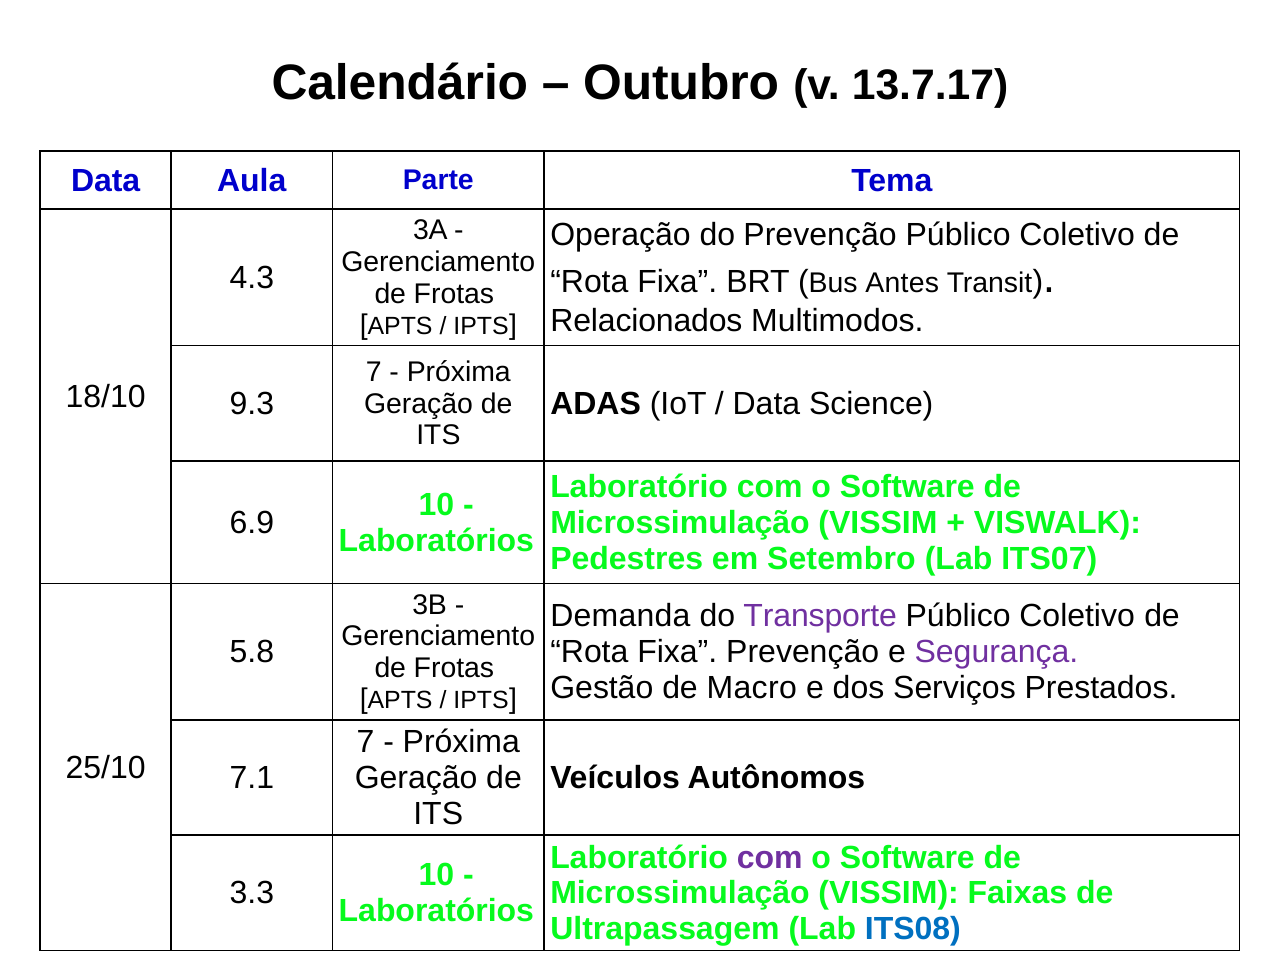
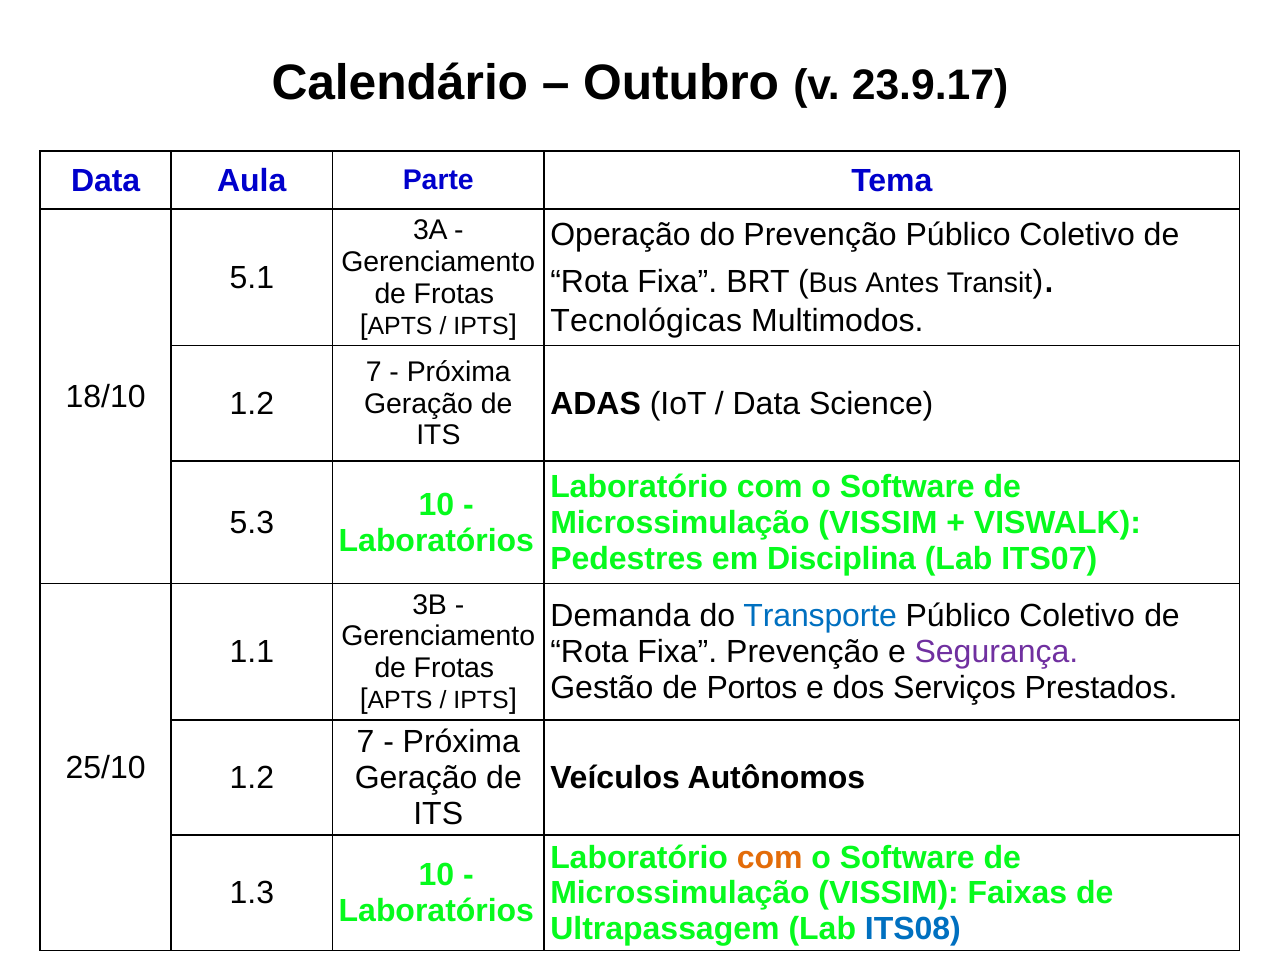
13.7.17: 13.7.17 -> 23.9.17 (930, 86)
4.3: 4.3 -> 5.1 (252, 278)
Relacionados: Relacionados -> Tecnológicas (646, 321)
9.3: 9.3 -> 1.2 (252, 404)
6.9: 6.9 -> 5.3 (252, 523)
Setembro: Setembro -> Disciplina (842, 559)
Transporte colour: purple -> blue (820, 616)
5.8: 5.8 -> 1.1 (252, 652)
Macro: Macro -> Portos (752, 688)
7.1: 7.1 -> 1.2 (252, 778)
com colour: purple -> orange (770, 858)
3.3: 3.3 -> 1.3 (252, 893)
